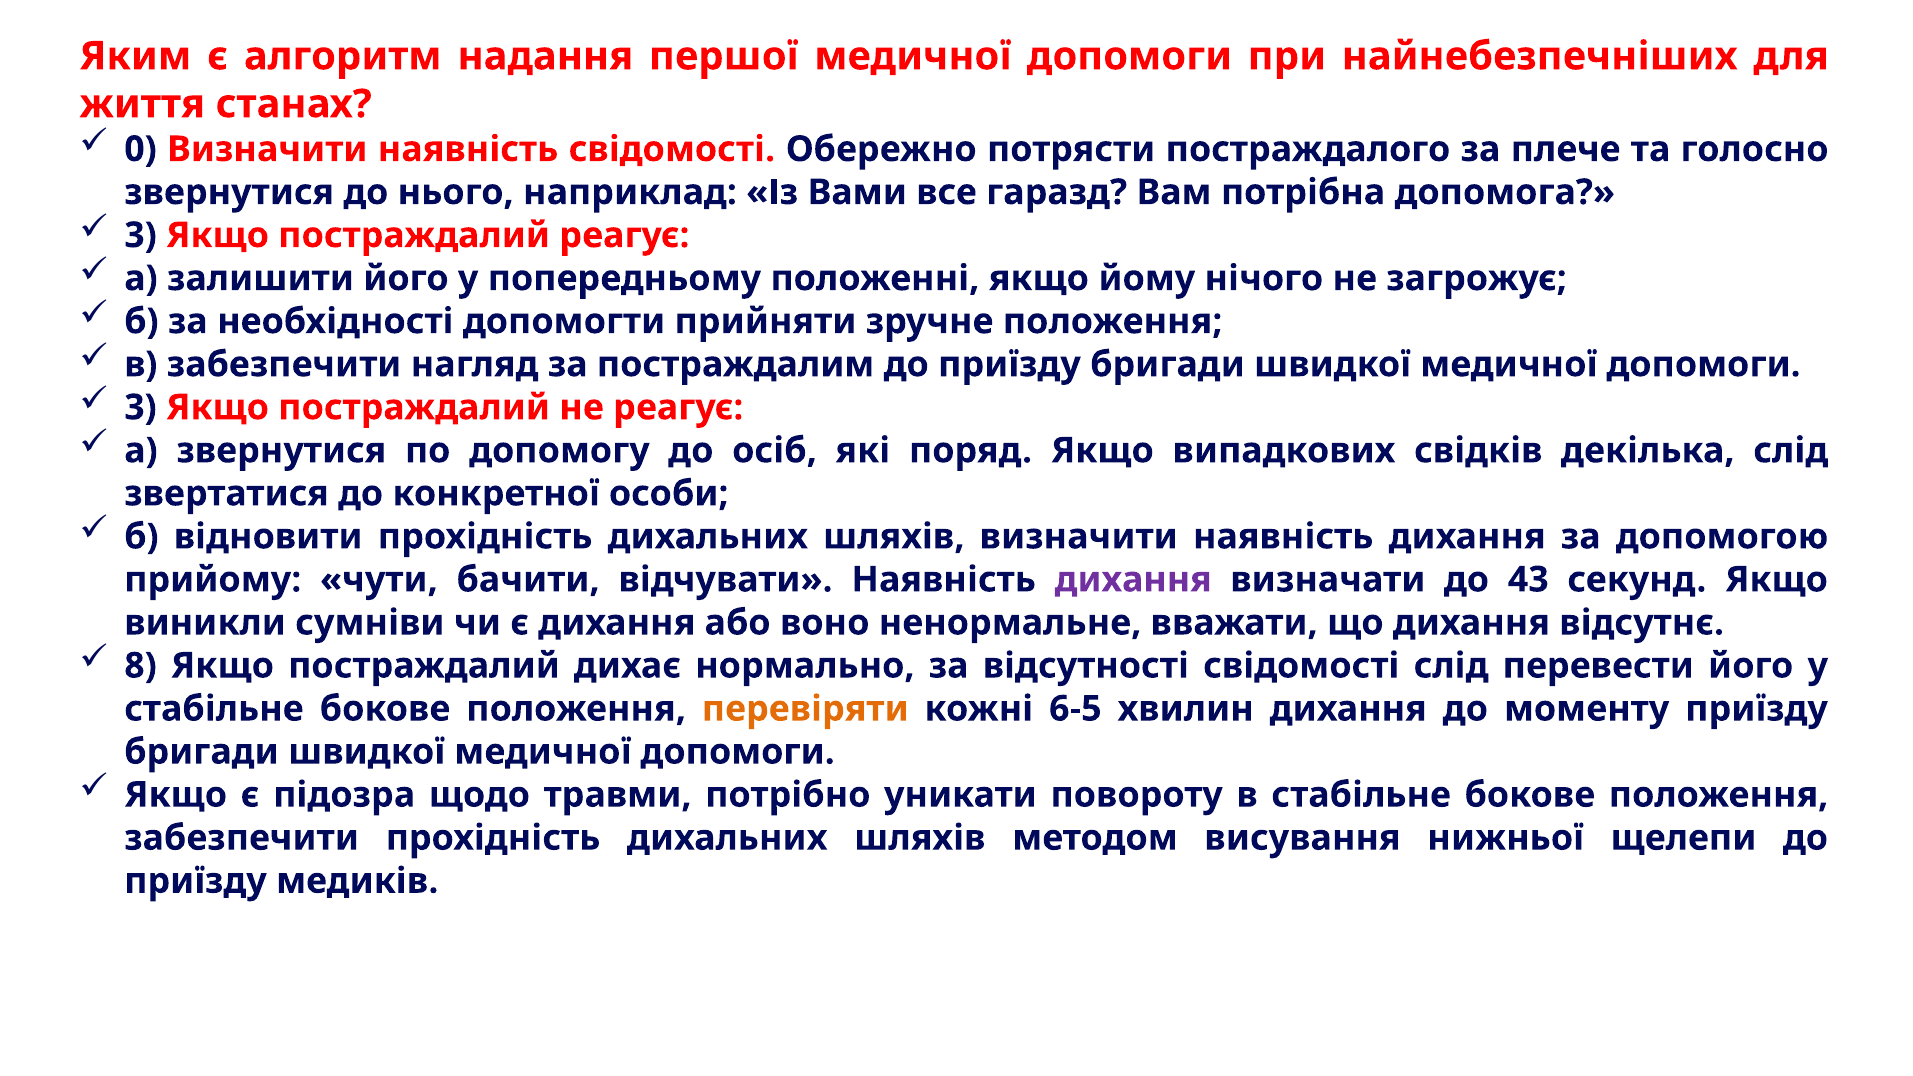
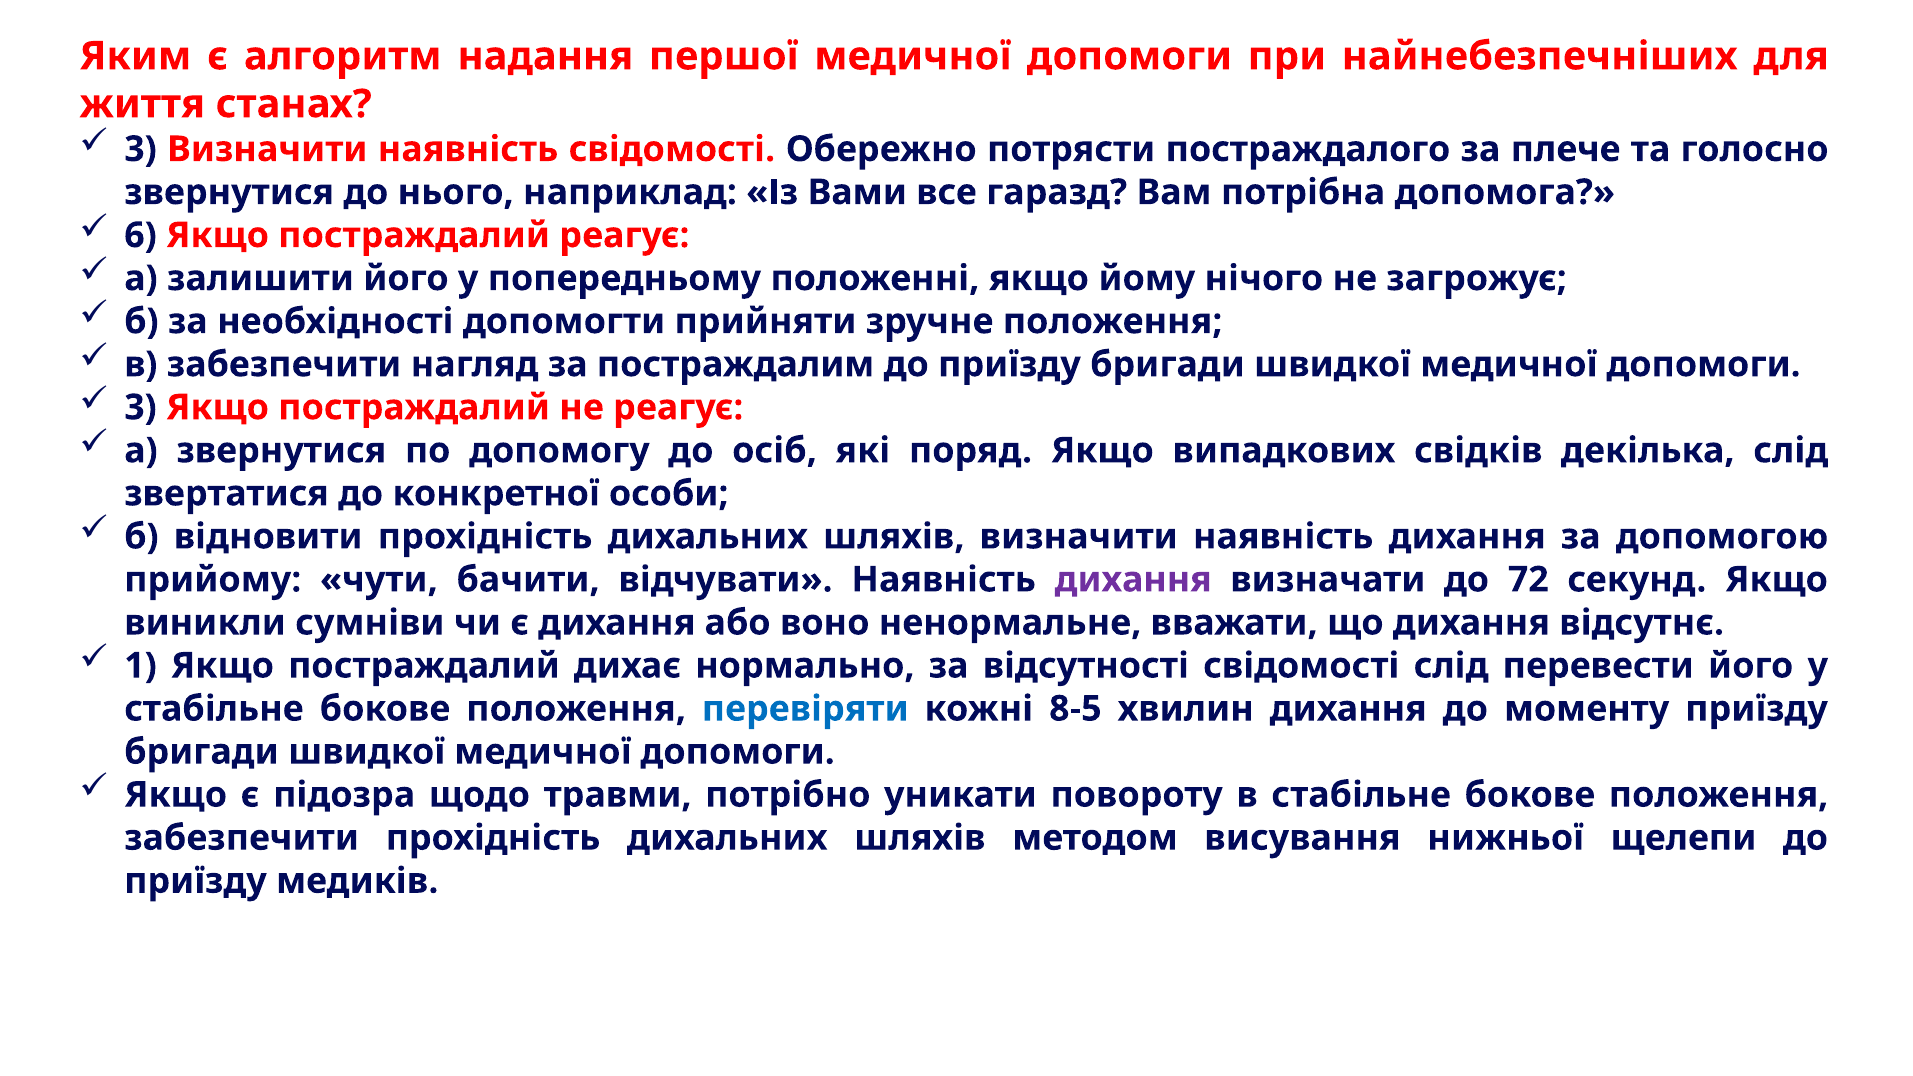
0: 0 -> 3 (141, 149)
3: 3 -> 6 (141, 235)
43: 43 -> 72 (1528, 580)
8: 8 -> 1 (141, 666)
перевіряти colour: orange -> blue (805, 709)
6-5: 6-5 -> 8-5 (1075, 709)
